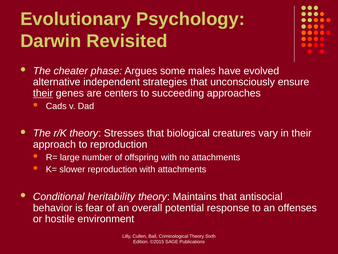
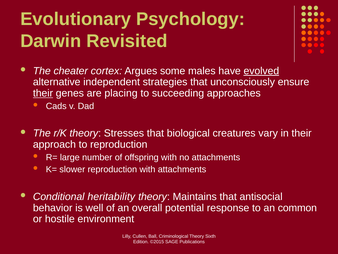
phase: phase -> cortex (106, 71)
evolved underline: none -> present (261, 71)
centers: centers -> placing (121, 93)
fear: fear -> well (94, 207)
offenses: offenses -> common (297, 207)
